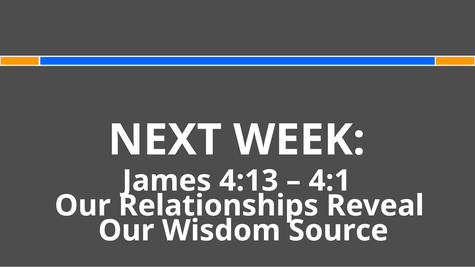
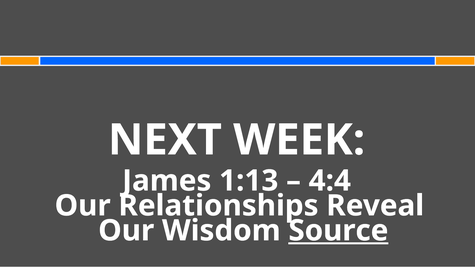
4:13: 4:13 -> 1:13 (249, 181)
4:1: 4:1 -> 4:4 (330, 181)
Source underline: none -> present (338, 231)
